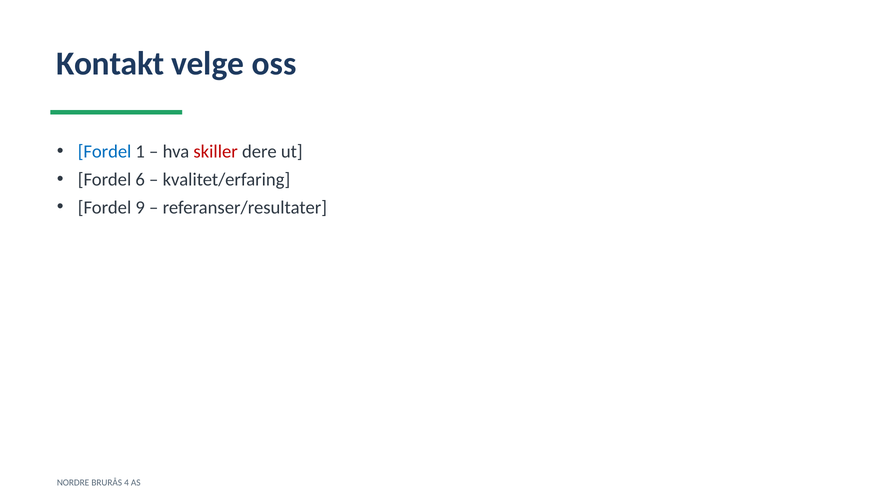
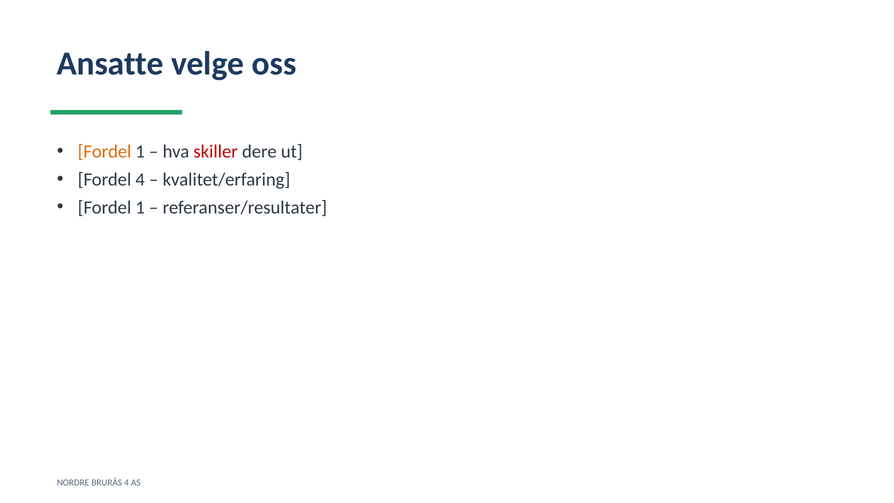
Kontakt: Kontakt -> Ansatte (110, 64)
Fordel colour: blue -> orange (105, 151)
Fordel 6: 6 -> 4 (140, 179)
9: 9 -> 1 (140, 207)
